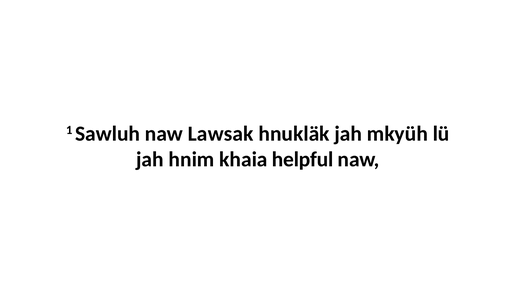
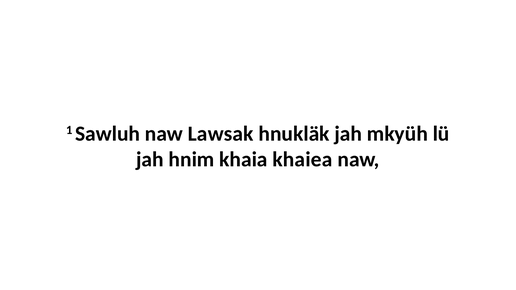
helpful: helpful -> khaiea (302, 160)
